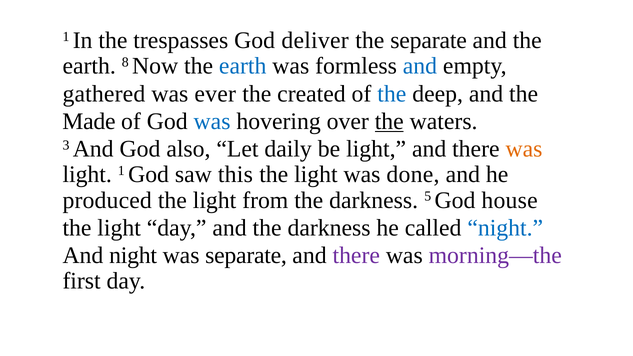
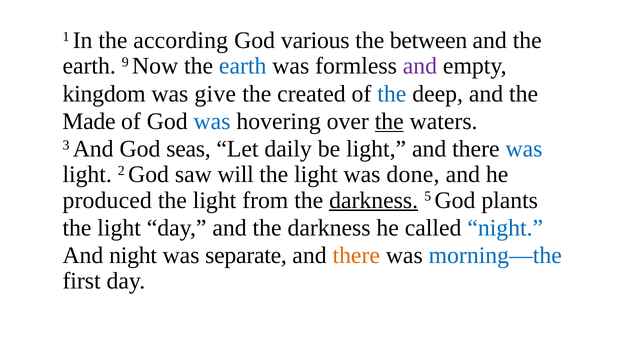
trespasses: trespasses -> according (181, 40)
deliver: deliver -> various (315, 40)
the separate: separate -> between (429, 40)
8: 8 -> 9 (125, 62)
and colour: blue -> purple (420, 66)
gathered: gathered -> kingdom (104, 94)
ever: ever -> give (215, 94)
also: also -> seas (189, 149)
was colour: orange -> blue (524, 149)
light 1: 1 -> 2 (121, 171)
this: this -> will (236, 175)
darkness underline: none -> present (374, 200)
house: house -> plants (510, 200)
there colour: purple -> orange (356, 256)
morning—the colour: purple -> blue (495, 256)
